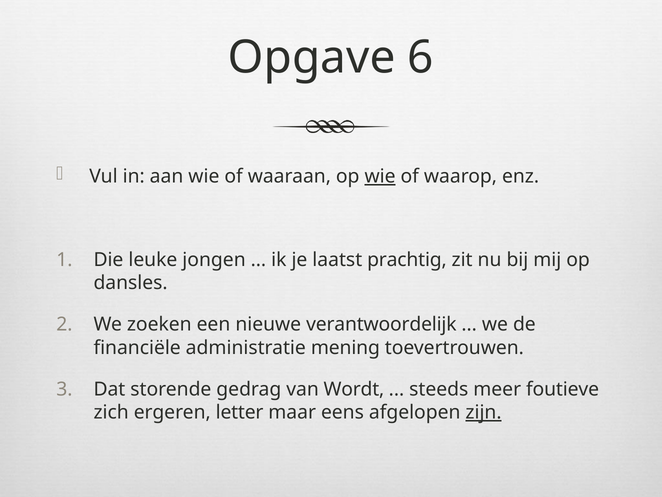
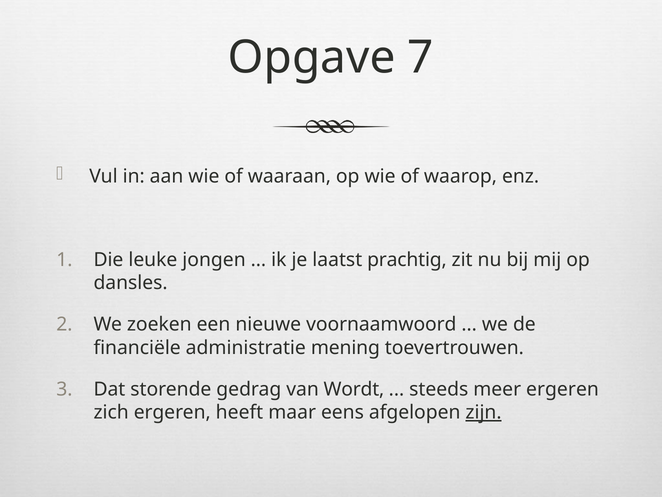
6: 6 -> 7 (421, 58)
wie underline: present -> none (380, 176)
verantwoordelijk: verantwoordelijk -> voornaamwoord (381, 324)
meer foutieve: foutieve -> ergeren (562, 389)
letter: letter -> heeft (239, 412)
